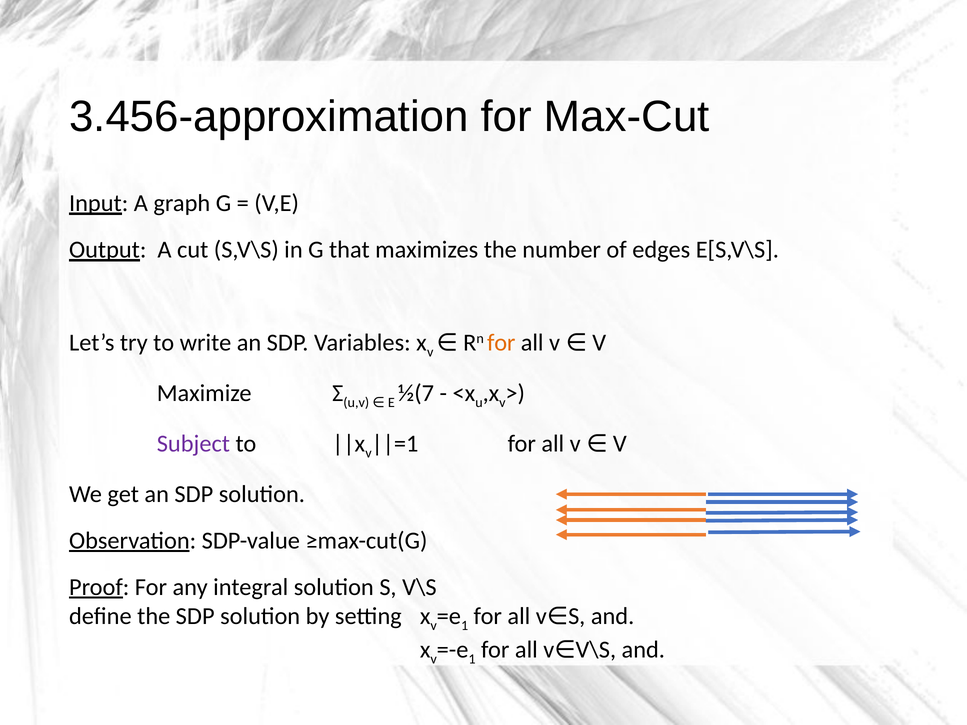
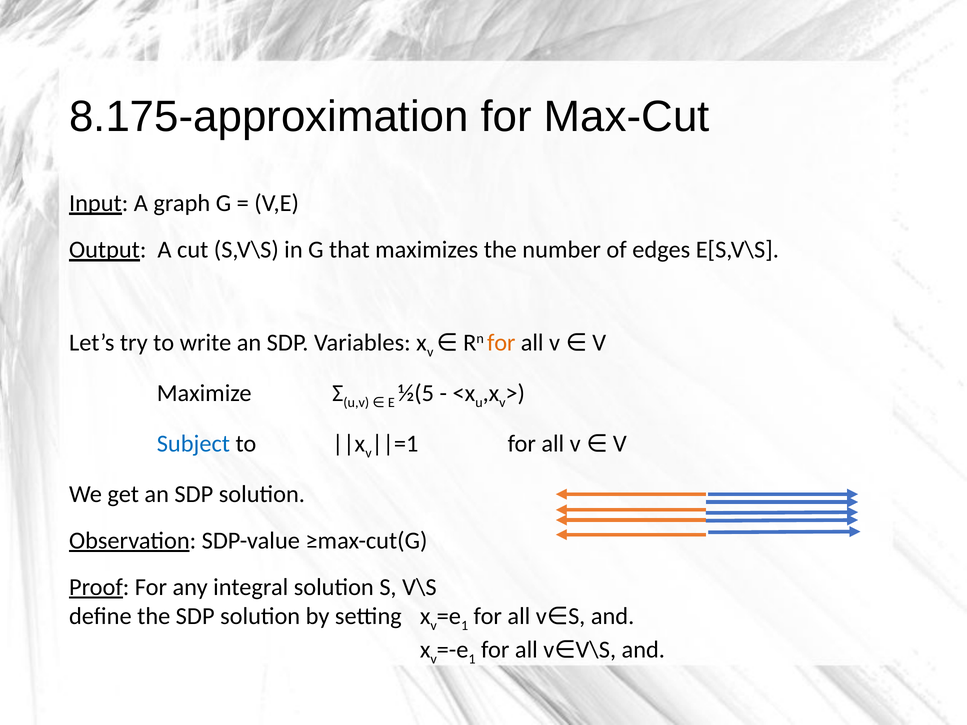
3.456-approximation: 3.456-approximation -> 8.175-approximation (269, 117)
½(7: ½(7 -> ½(5 (416, 393)
Subject colour: purple -> blue (193, 444)
